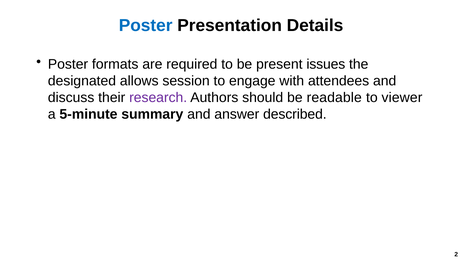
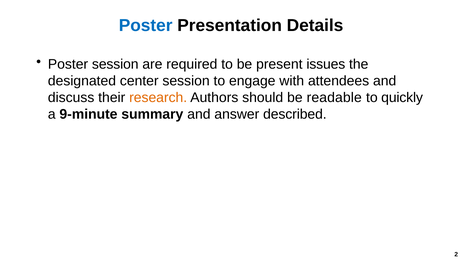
Poster formats: formats -> session (115, 64)
allows: allows -> center (139, 81)
research colour: purple -> orange (158, 98)
viewer: viewer -> quickly (402, 98)
5-minute: 5-minute -> 9-minute (88, 114)
